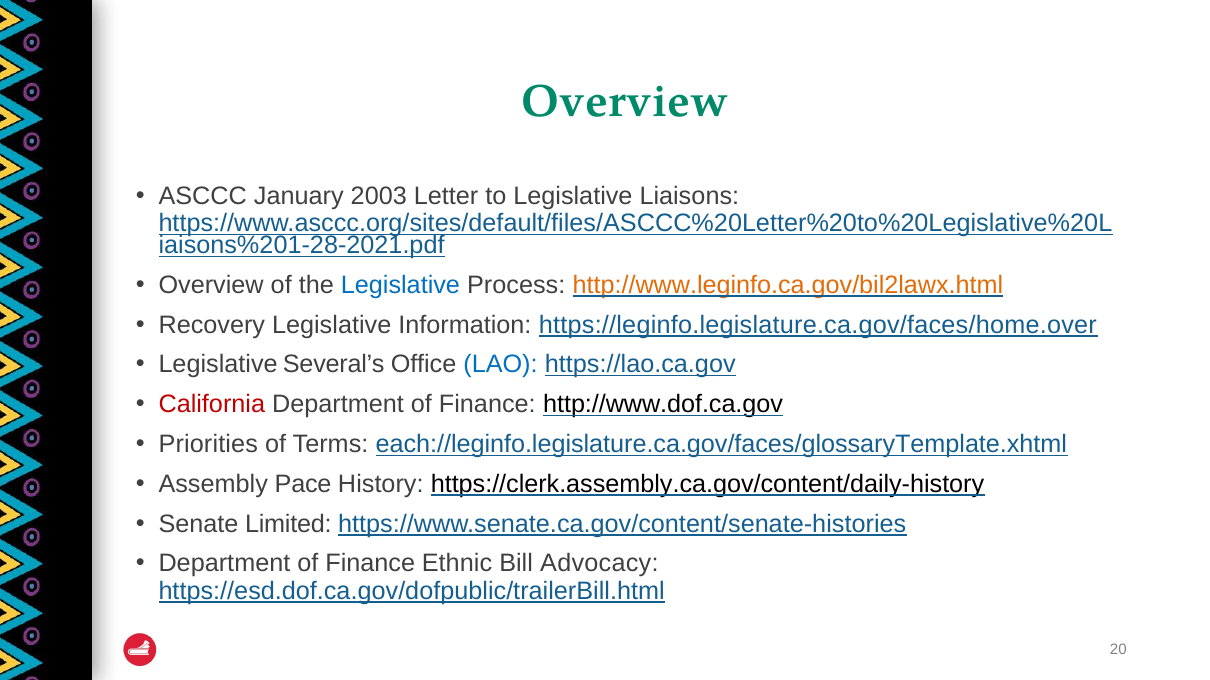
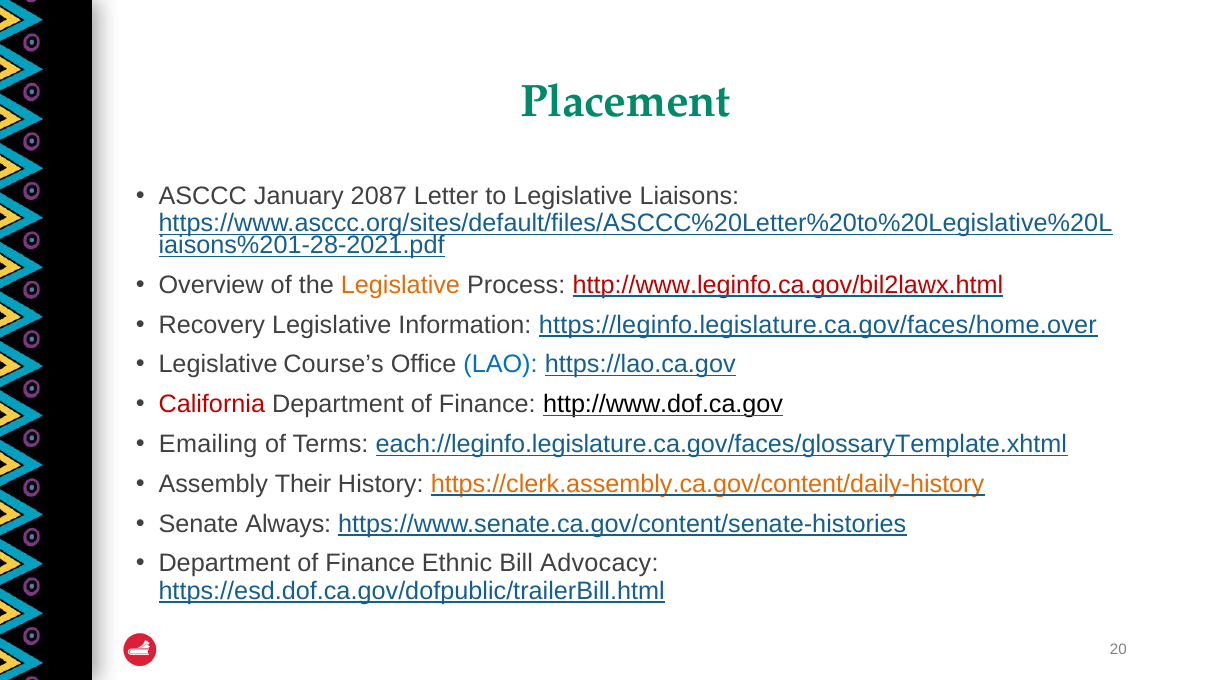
Overview: Overview -> Placement (625, 102)
2003: 2003 -> 2087 (379, 196)
Legislative colour: blue -> orange (400, 285)
http://www.leginfo.ca.gov/bil2lawx.html colour: orange -> red (788, 285)
Several’s: Several’s -> Course’s (334, 365)
Priorities: Priorities -> Emailing (208, 445)
Pace: Pace -> Their (303, 485)
https://clerk.assembly.ca.gov/content/daily-history colour: black -> orange (708, 485)
Limited: Limited -> Always (288, 524)
